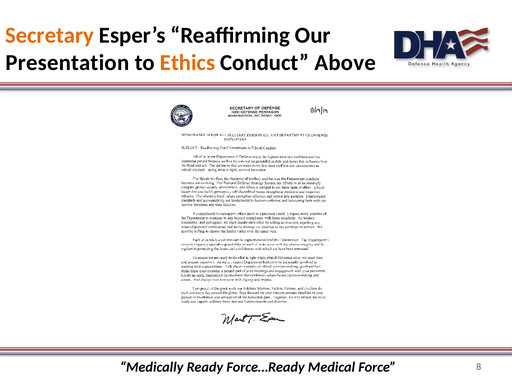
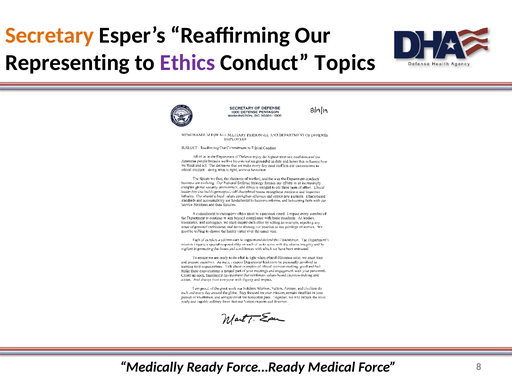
Presentation: Presentation -> Representing (67, 63)
Ethics colour: orange -> purple (188, 63)
Above: Above -> Topics (345, 63)
